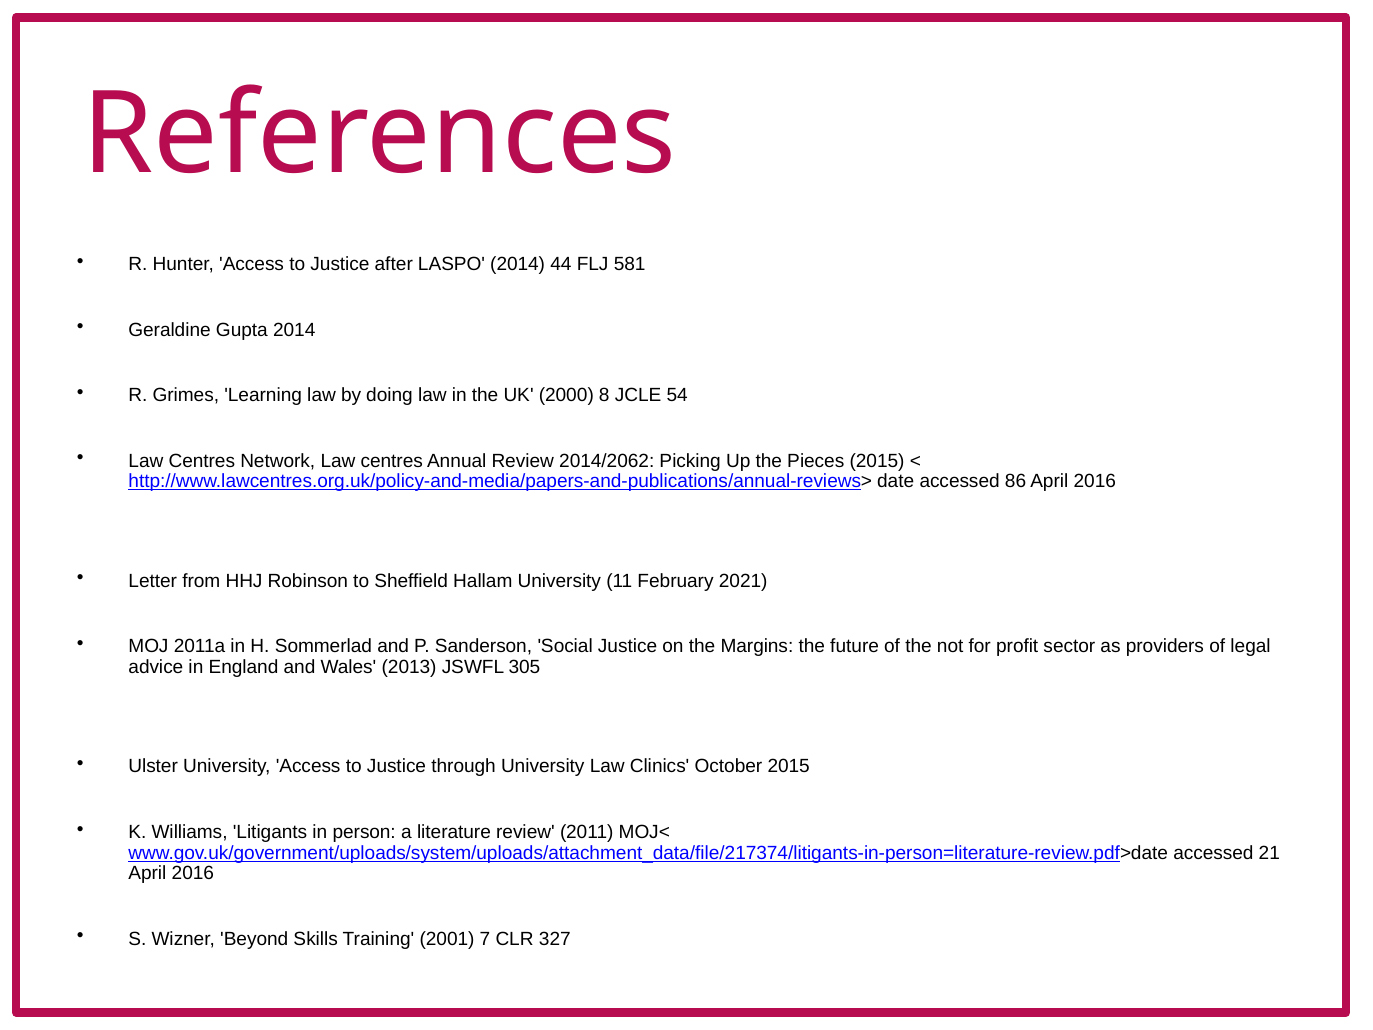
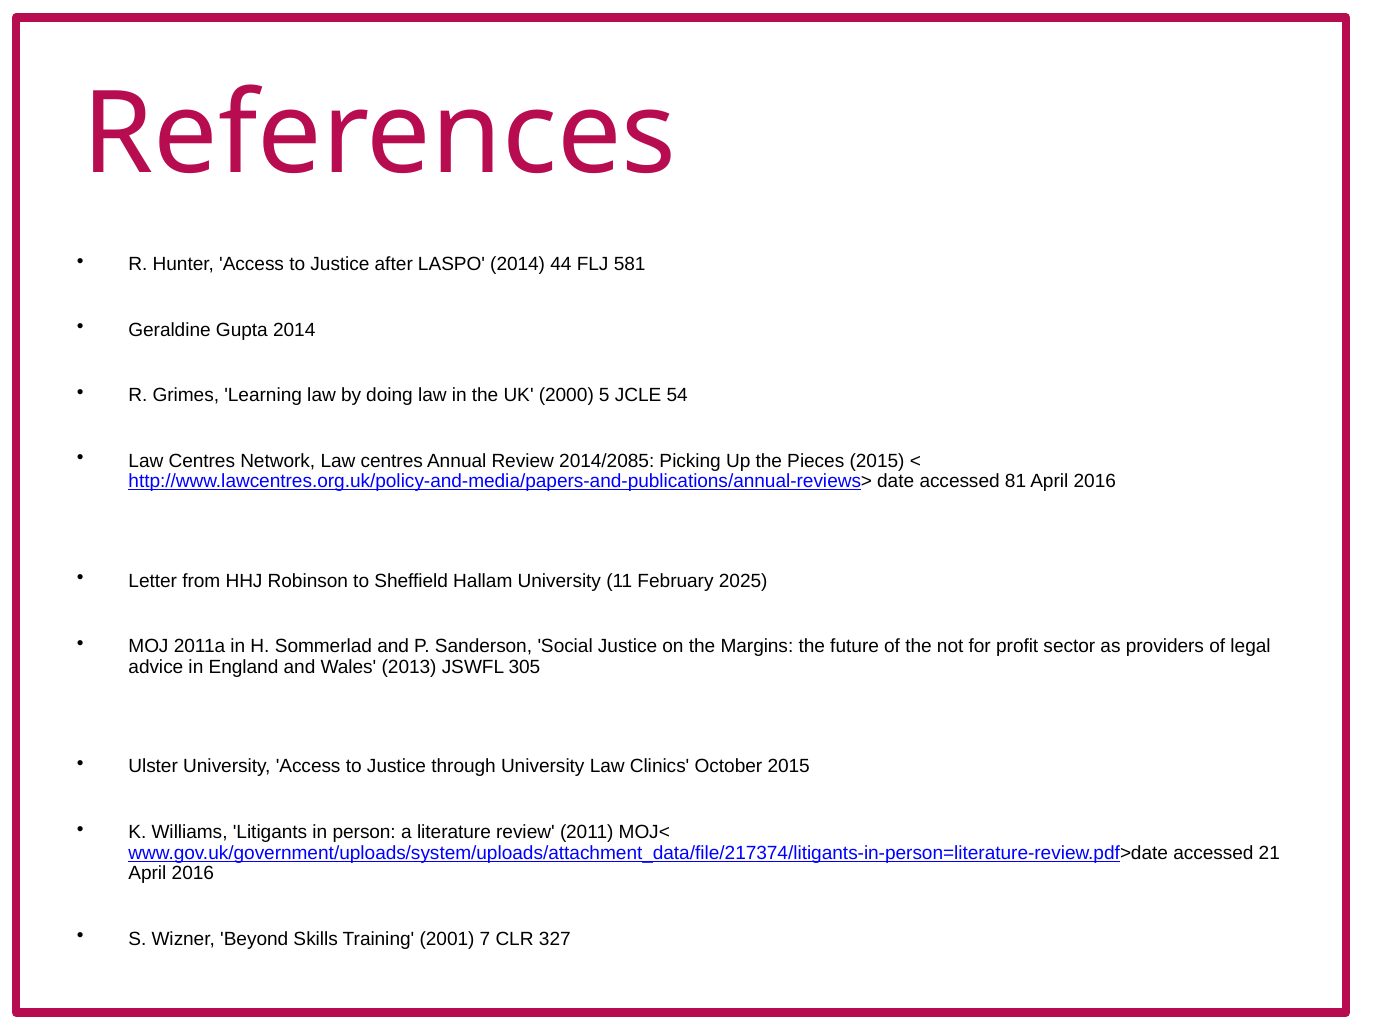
8: 8 -> 5 (604, 395)
2014/2062: 2014/2062 -> 2014/2085 (607, 461)
86: 86 -> 81 (1016, 481)
2021: 2021 -> 2025 (743, 581)
